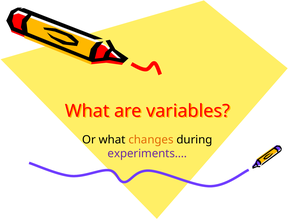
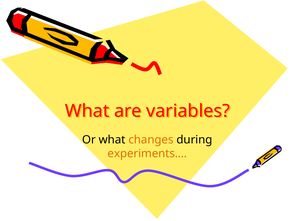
experiments… colour: purple -> orange (147, 154)
